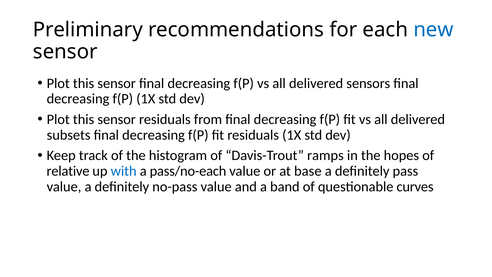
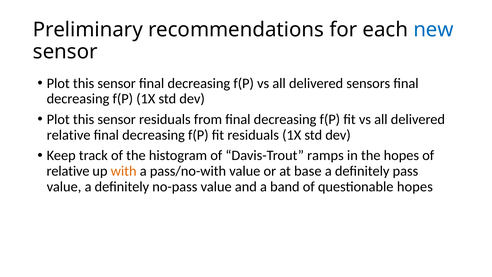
subsets: subsets -> relative (69, 135)
with colour: blue -> orange (124, 171)
pass/no-each: pass/no-each -> pass/no-with (188, 171)
questionable curves: curves -> hopes (415, 186)
